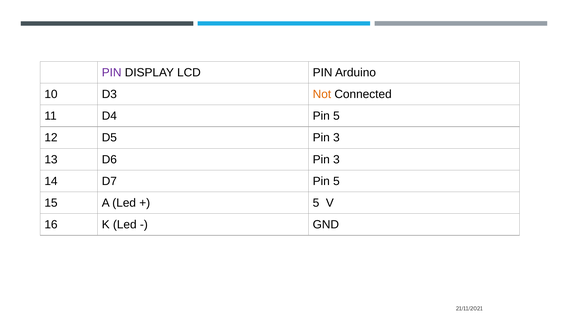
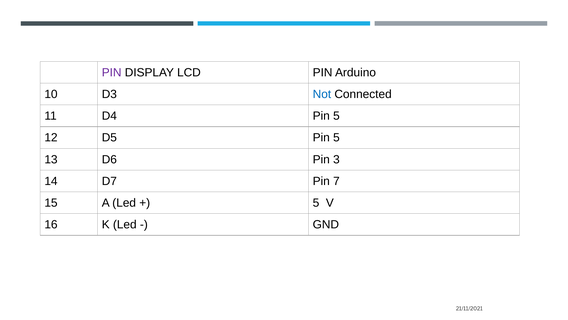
Not colour: orange -> blue (322, 94)
D5 Pin 3: 3 -> 5 (336, 138)
D7 Pin 5: 5 -> 7 (336, 181)
